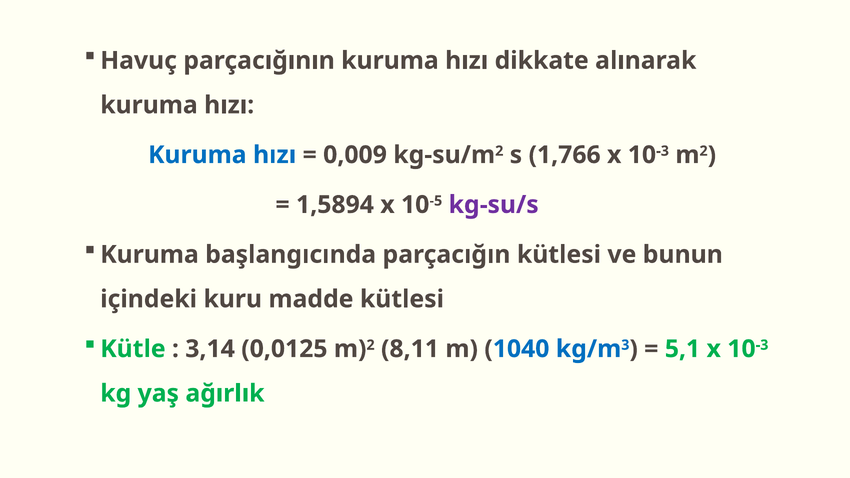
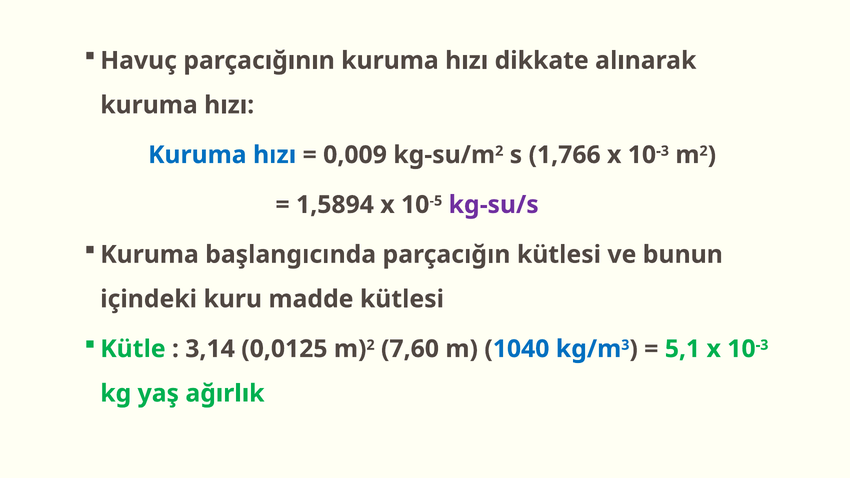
8,11: 8,11 -> 7,60 (410, 349)
